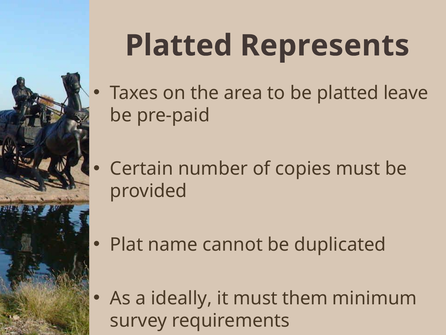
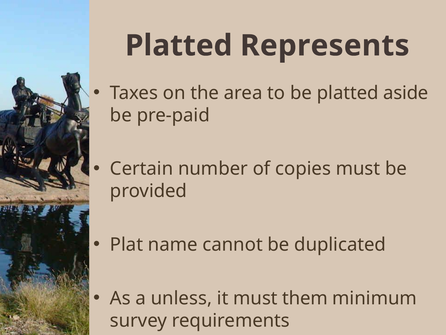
leave: leave -> aside (406, 93)
ideally: ideally -> unless (181, 298)
